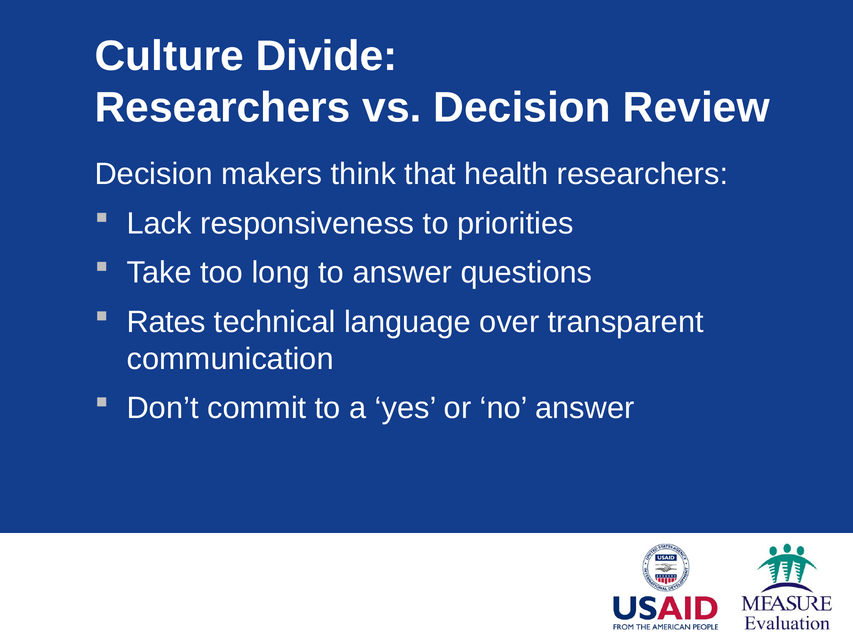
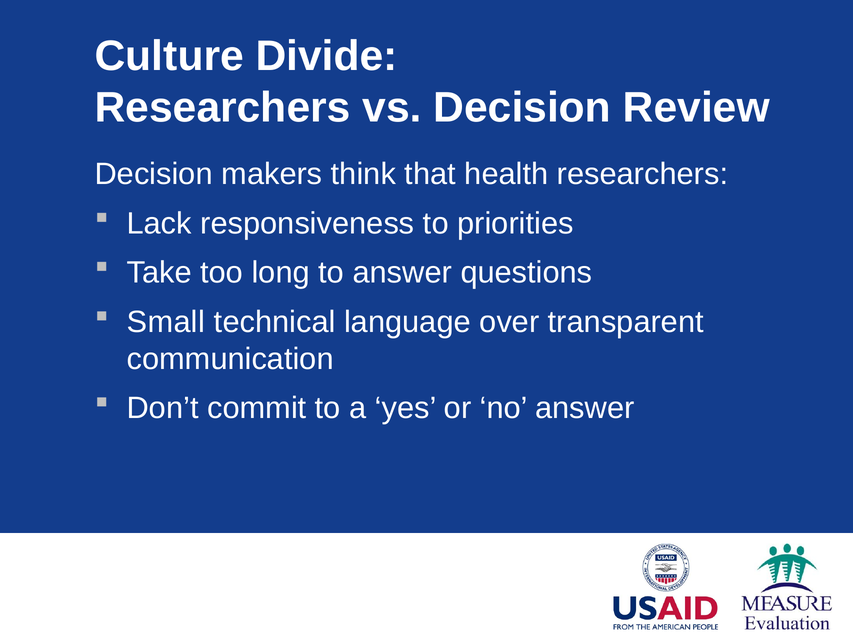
Rates: Rates -> Small (166, 322)
